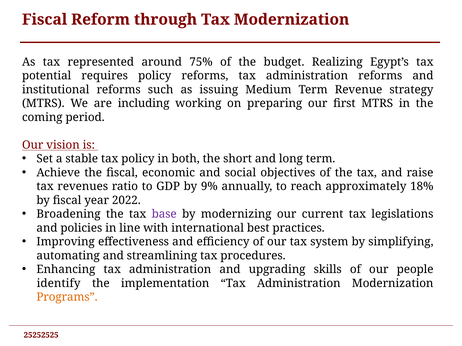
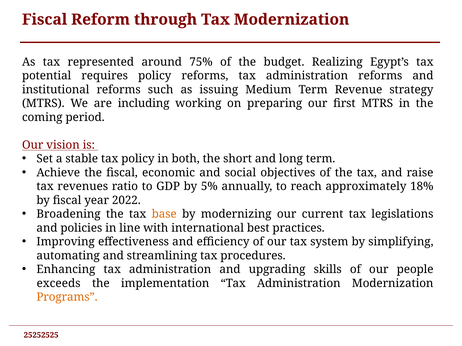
9%: 9% -> 5% (209, 187)
base colour: purple -> orange (164, 214)
identify: identify -> exceeds (59, 284)
